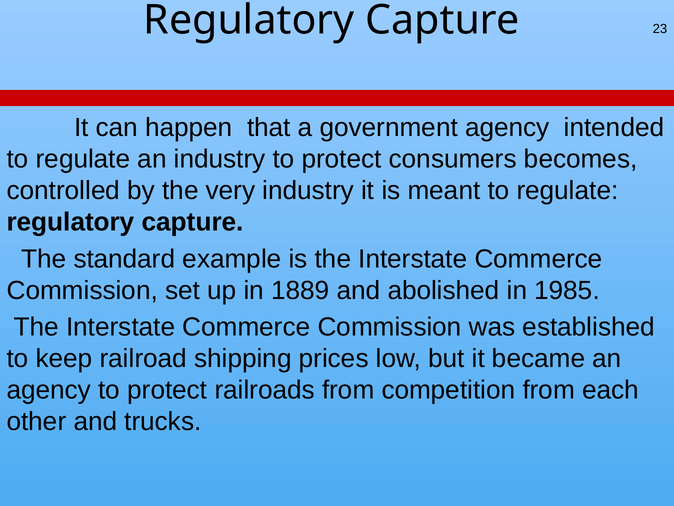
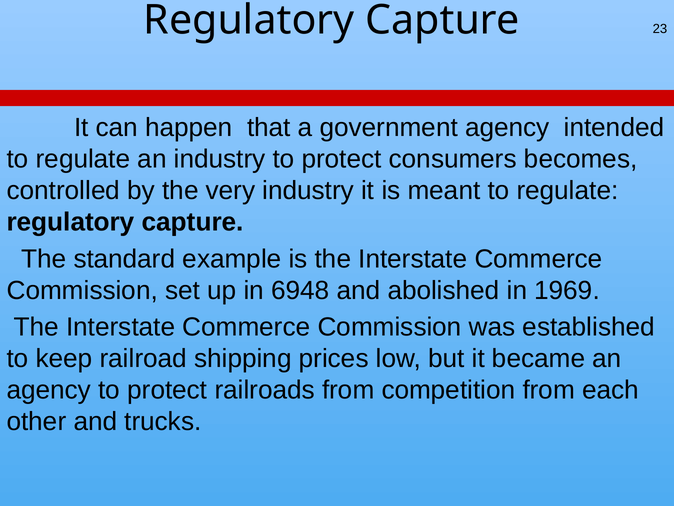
1889: 1889 -> 6948 (300, 290)
1985: 1985 -> 1969 (567, 290)
